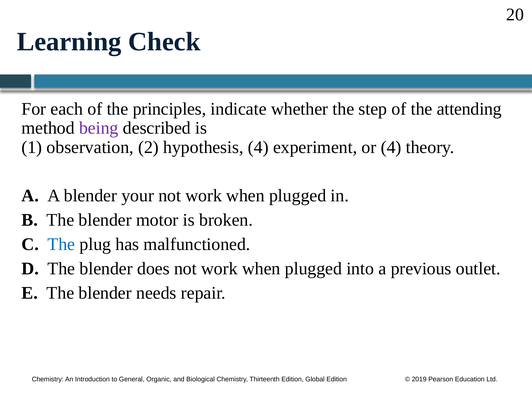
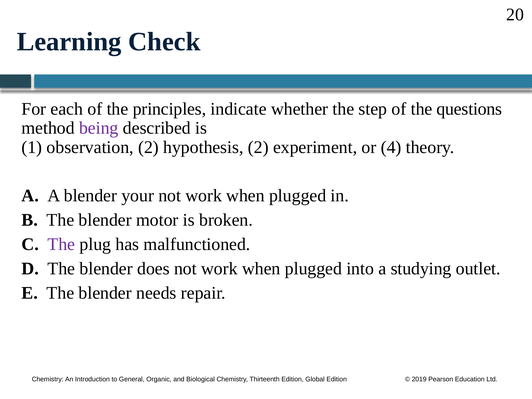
attending: attending -> questions (469, 109)
hypothesis 4: 4 -> 2 (258, 147)
The colour: blue -> purple (61, 244)
previous: previous -> studying (421, 269)
